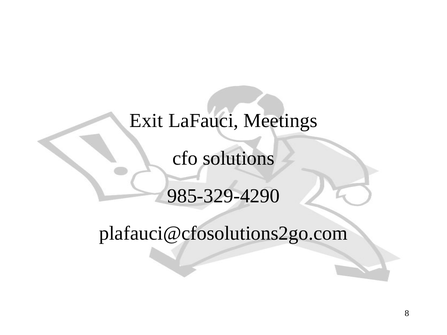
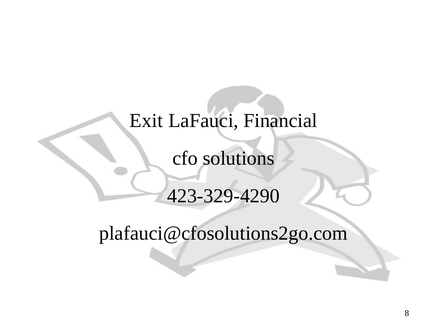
Meetings: Meetings -> Financial (280, 121)
985-329-4290: 985-329-4290 -> 423-329-4290 (223, 196)
